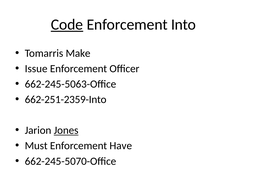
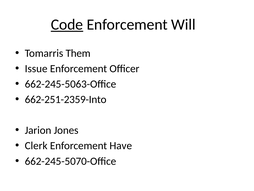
Into: Into -> Will (183, 25)
Make: Make -> Them (78, 53)
Jones underline: present -> none (66, 130)
Must: Must -> Clerk (36, 145)
